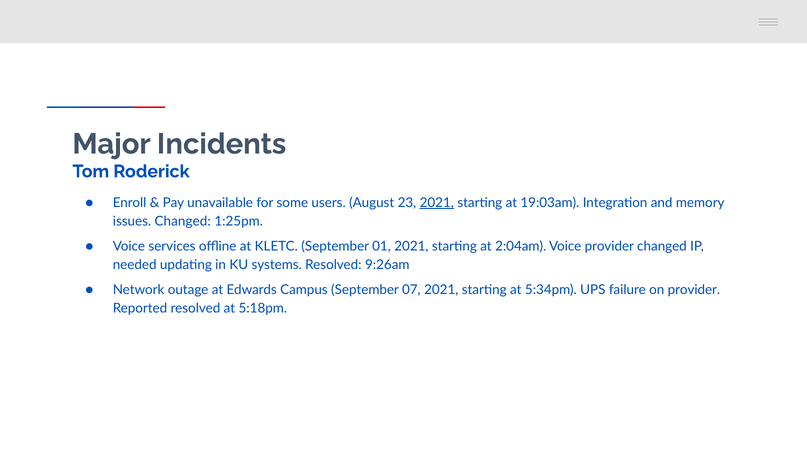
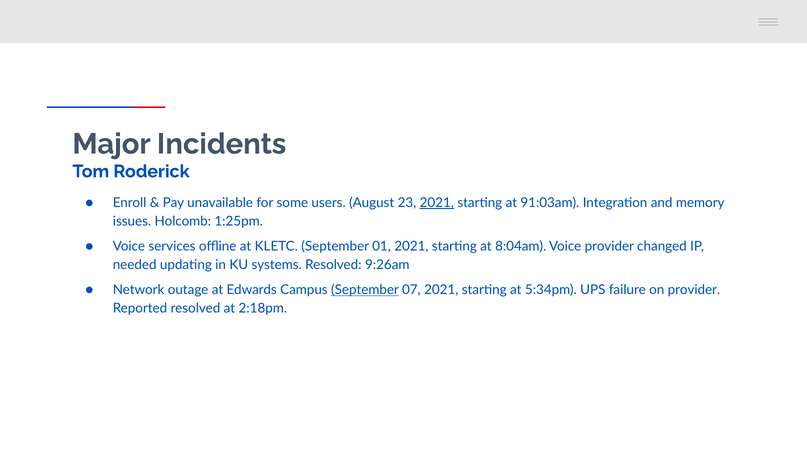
19:03am: 19:03am -> 91:03am (550, 203)
issues Changed: Changed -> Holcomb (183, 221)
2:04am: 2:04am -> 8:04am (521, 246)
September underline: none -> present (365, 290)
5:18pm: 5:18pm -> 2:18pm (263, 308)
